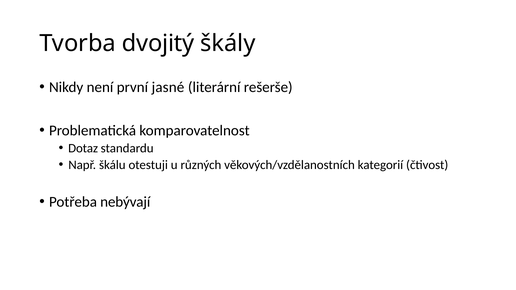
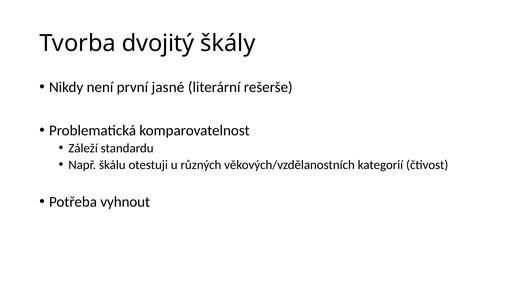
Dotaz: Dotaz -> Záleží (83, 148)
nebývají: nebývají -> vyhnout (125, 202)
